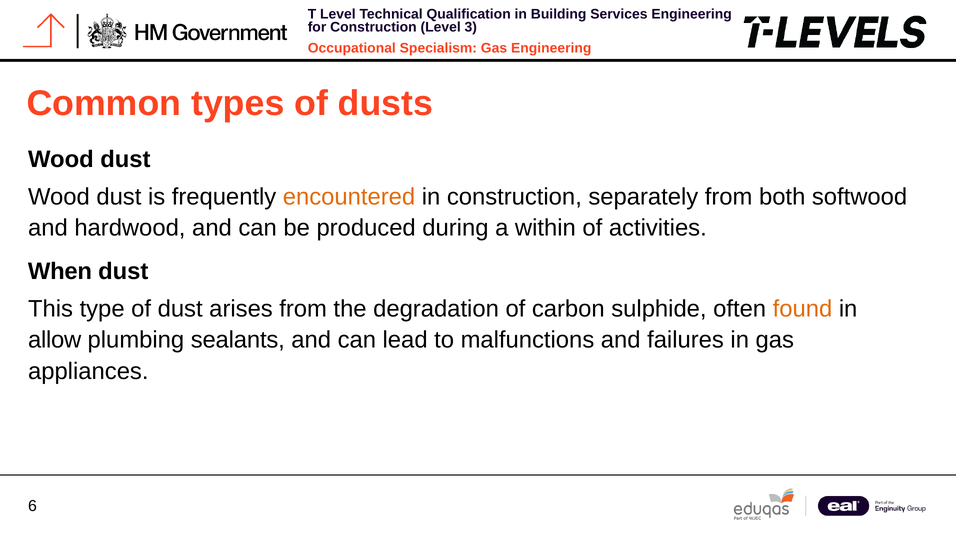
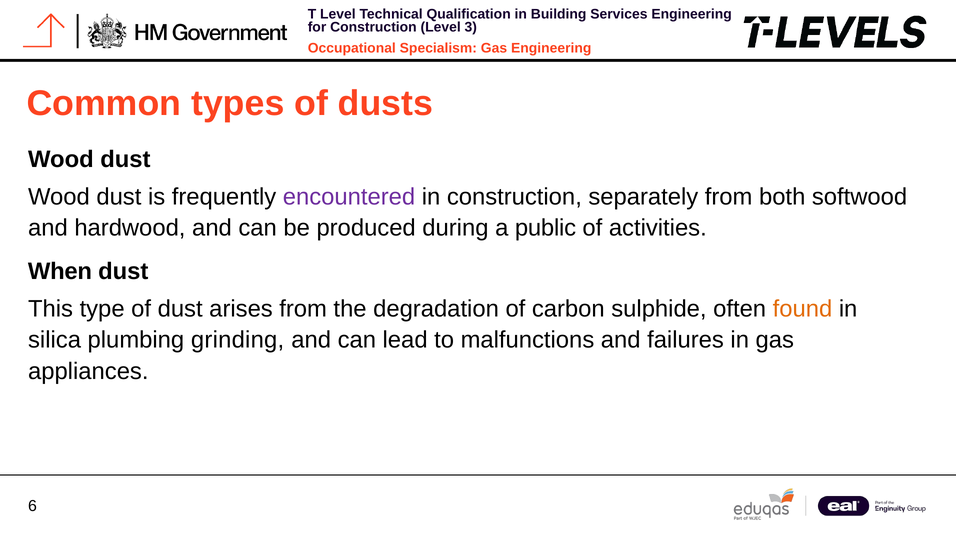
encountered colour: orange -> purple (349, 197)
within: within -> public (546, 228)
allow: allow -> silica (55, 340)
sealants: sealants -> grinding (238, 340)
